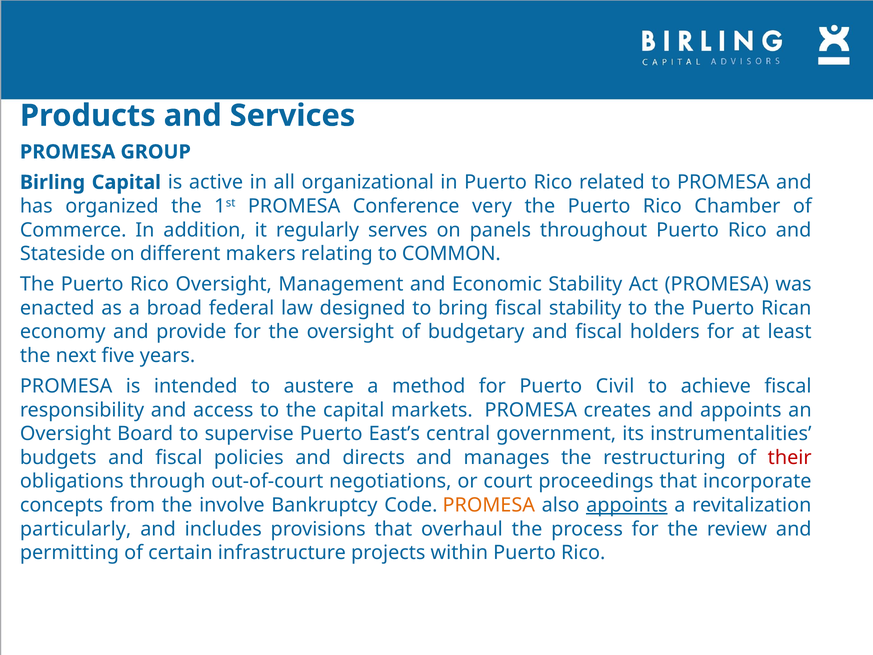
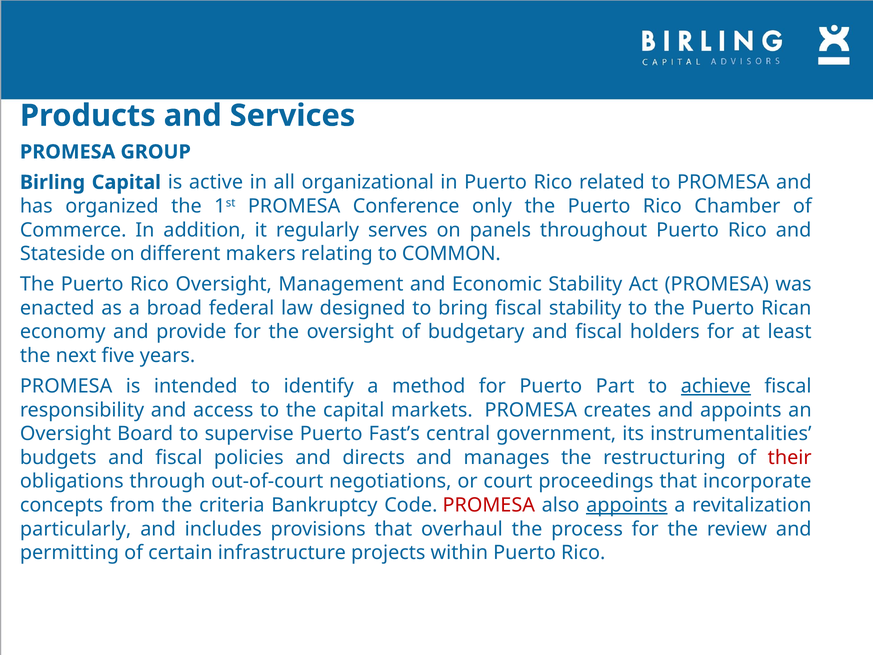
very: very -> only (492, 206)
austere: austere -> identify (319, 386)
Civil: Civil -> Part (615, 386)
achieve underline: none -> present (716, 386)
East’s: East’s -> Fast’s (394, 434)
involve: involve -> criteria (232, 505)
PROMESA colour: orange -> red (489, 505)
